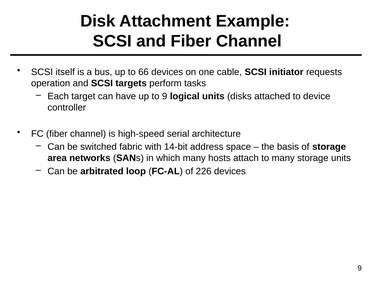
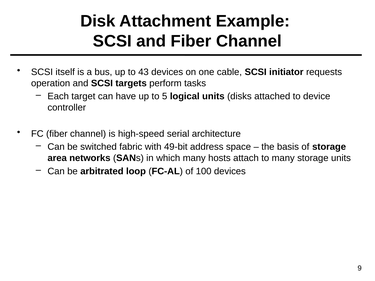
66: 66 -> 43 (143, 72)
to 9: 9 -> 5 (165, 96)
14-bit: 14-bit -> 49-bit (176, 147)
226: 226 -> 100 (204, 171)
